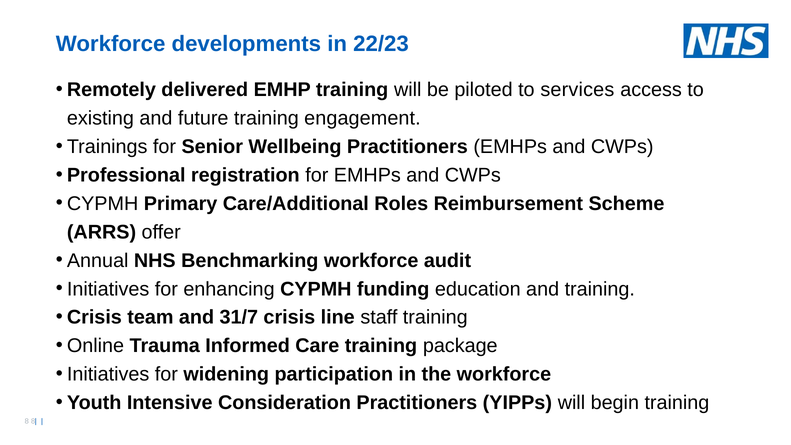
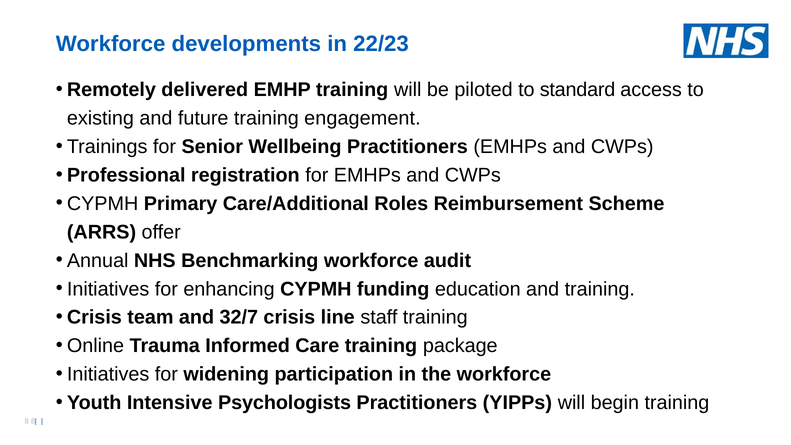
services: services -> standard (578, 90)
31/7: 31/7 -> 32/7 (239, 317)
Consideration: Consideration -> Psychologists (285, 403)
